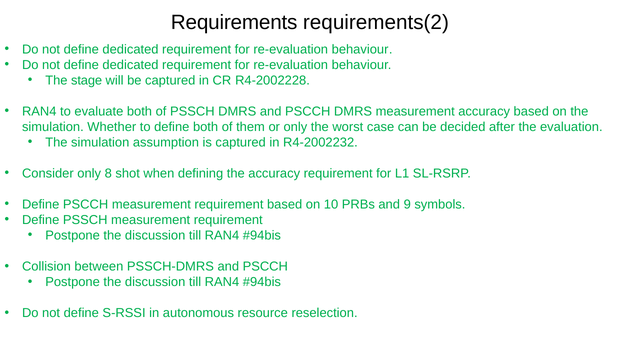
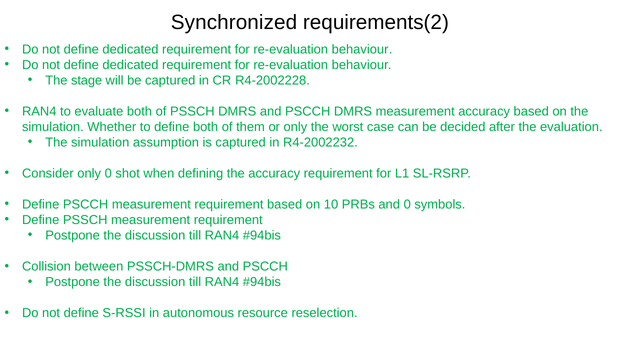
Requirements: Requirements -> Synchronized (234, 23)
only 8: 8 -> 0 (108, 173)
and 9: 9 -> 0 (407, 204)
